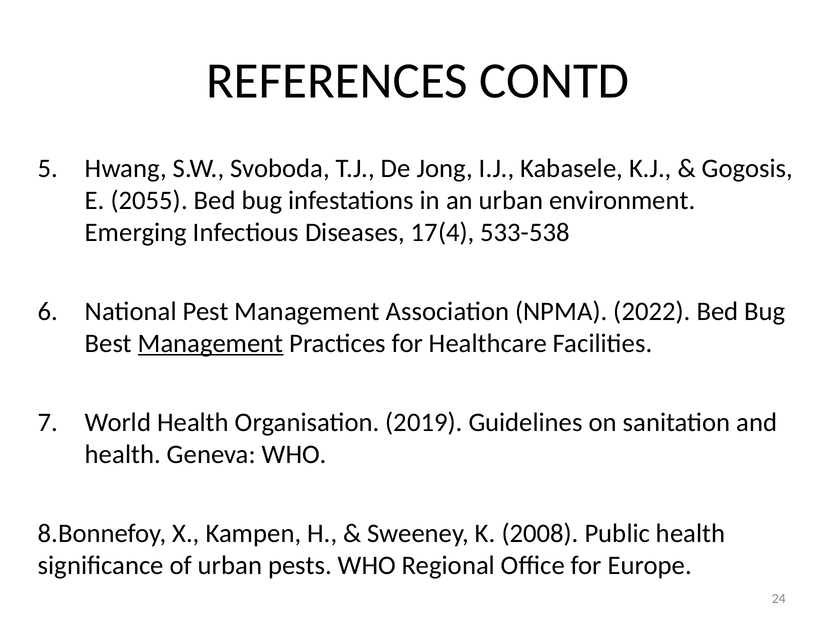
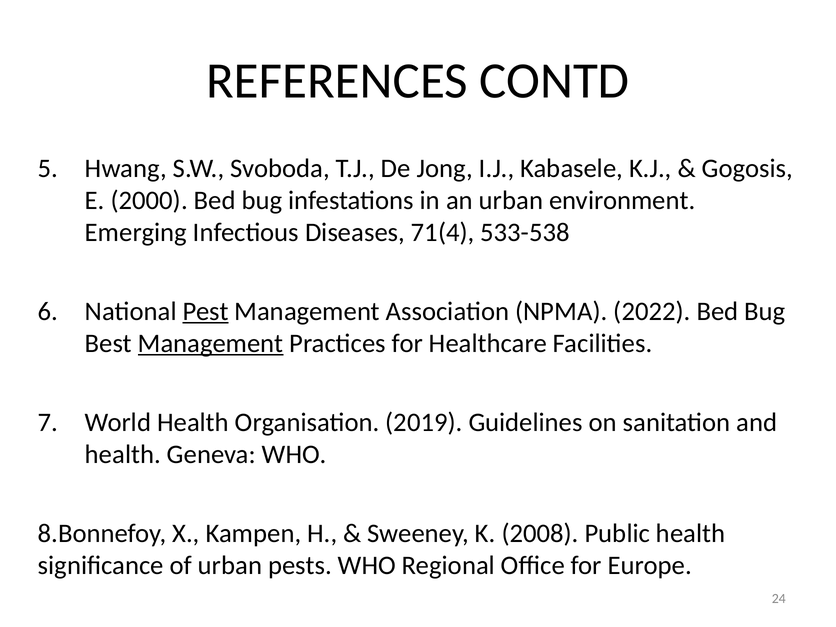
2055: 2055 -> 2000 (149, 200)
17(4: 17(4 -> 71(4 (443, 232)
Pest underline: none -> present (206, 311)
